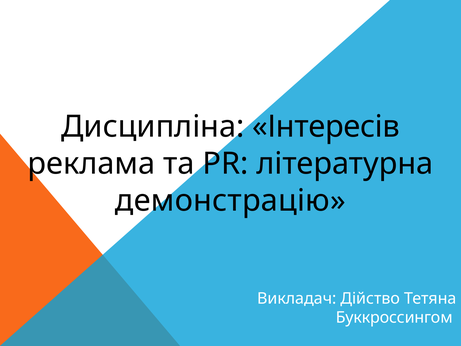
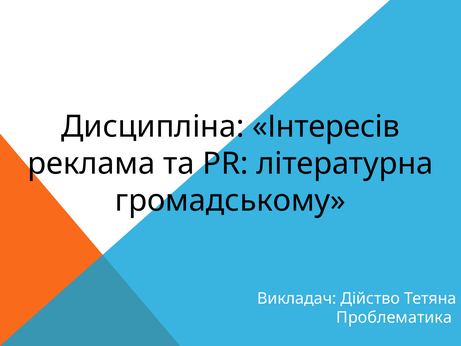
демонстрацію: демонстрацію -> громадському (230, 201)
Буккроссингом: Буккроссингом -> Проблематика (394, 317)
